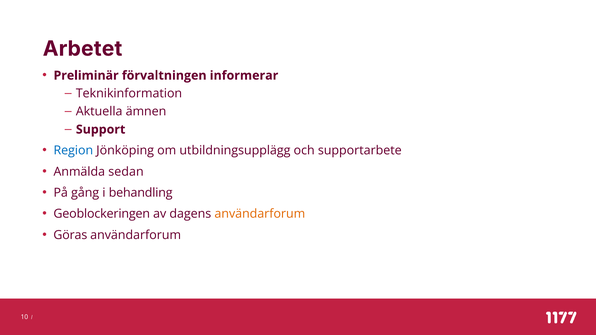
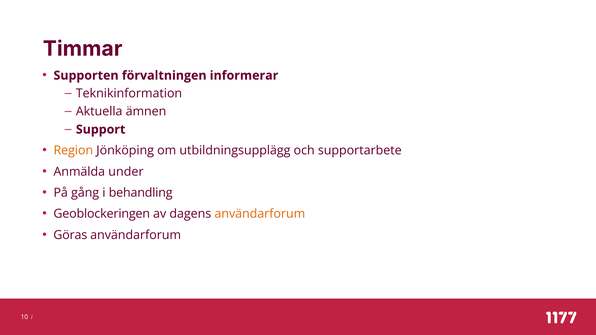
Arbetet: Arbetet -> Timmar (83, 49)
Preliminär: Preliminär -> Supporten (86, 76)
Region colour: blue -> orange (73, 151)
sedan: sedan -> under (126, 172)
